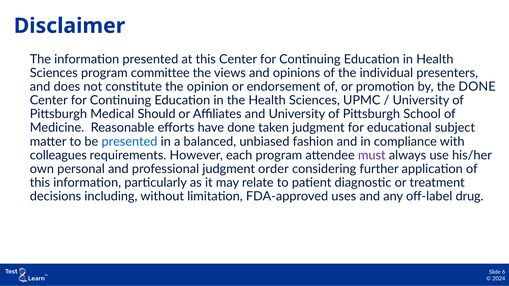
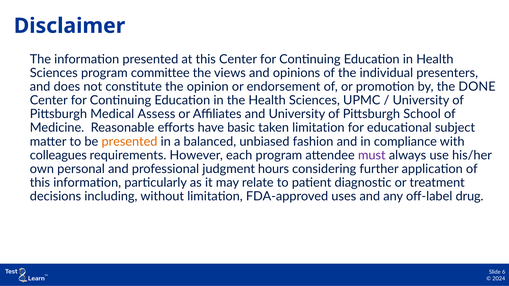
Should: Should -> Assess (156, 114)
have done: done -> basic (241, 128)
taken judgment: judgment -> limitation (318, 128)
presented colour: blue -> orange (129, 142)
order: order -> hours (274, 169)
